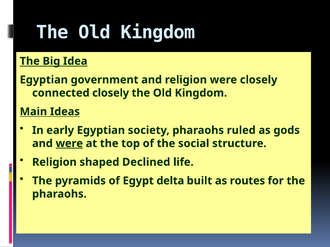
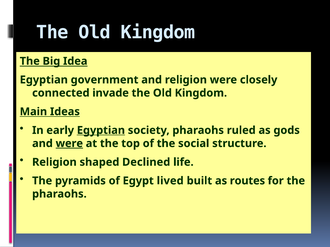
connected closely: closely -> invade (111, 93)
Egyptian underline: none -> present (101, 131)
delta: delta -> lived (170, 181)
